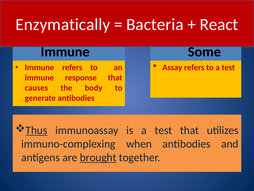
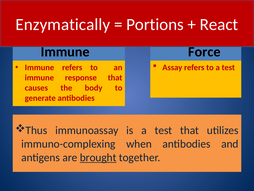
Bacteria: Bacteria -> Portions (155, 24)
Some: Some -> Force (204, 52)
Thus underline: present -> none (36, 130)
